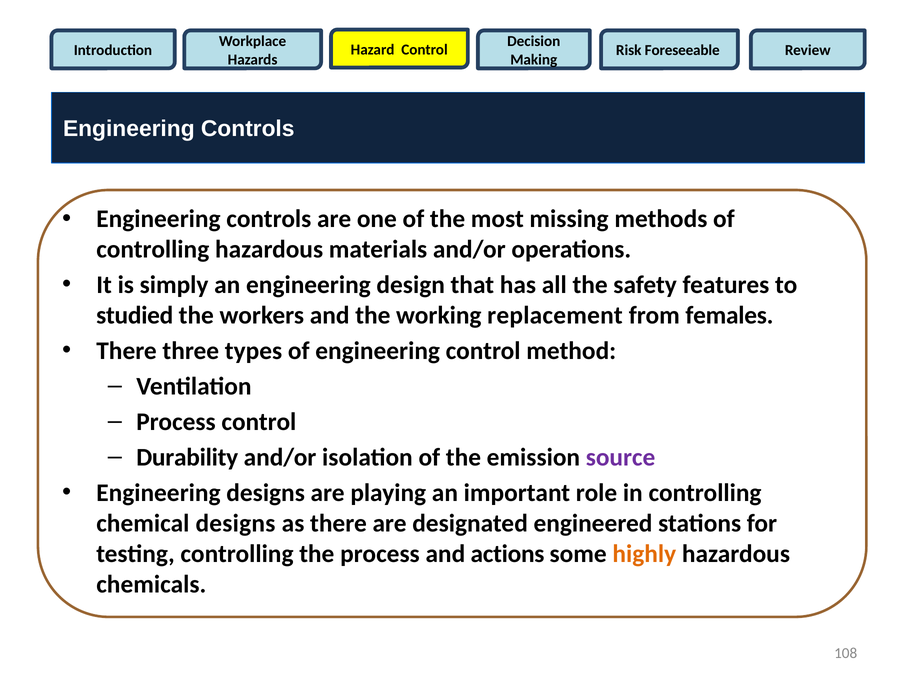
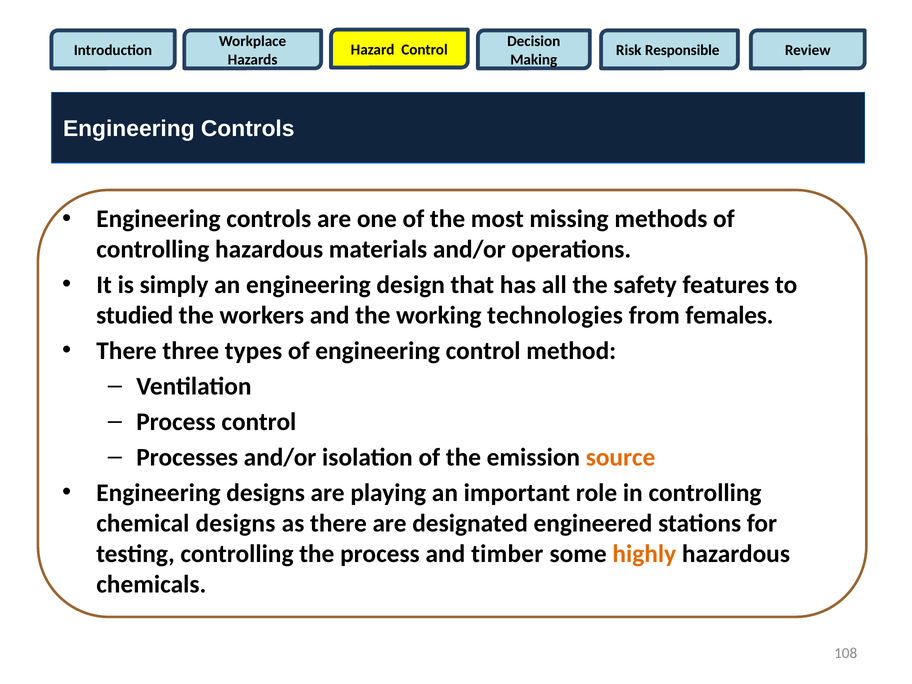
Foreseeable: Foreseeable -> Responsible (682, 50)
replacement: replacement -> technologies (555, 316)
Durability: Durability -> Processes (187, 458)
source colour: purple -> orange (621, 458)
actions: actions -> timber (507, 554)
